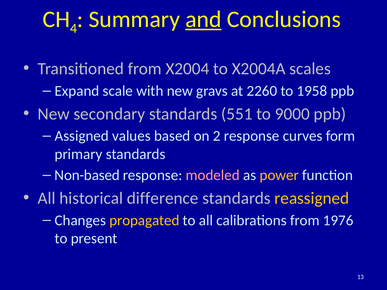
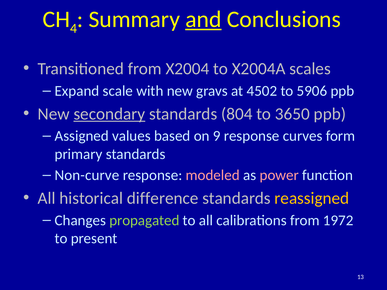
2260: 2260 -> 4502 (262, 91)
1958: 1958 -> 5906 (312, 91)
secondary underline: none -> present (109, 114)
551: 551 -> 804 (237, 114)
9000: 9000 -> 3650 (292, 114)
2: 2 -> 9 (217, 136)
Non-based: Non-based -> Non-curve (87, 175)
power colour: yellow -> pink (279, 175)
propagated colour: yellow -> light green (144, 220)
1976: 1976 -> 1972 (338, 220)
